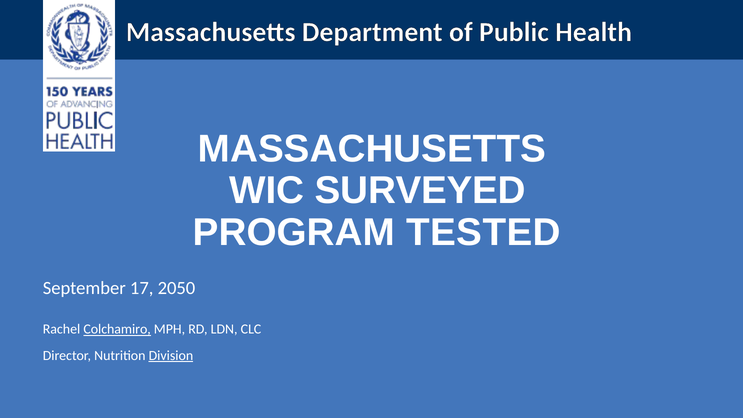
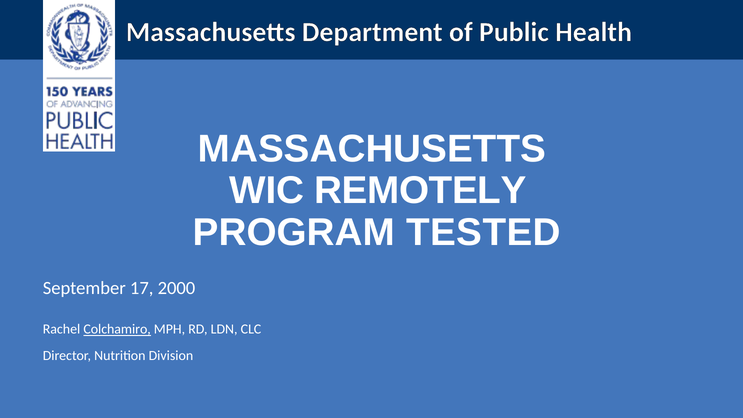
SURVEYED: SURVEYED -> REMOTELY (420, 191)
2050: 2050 -> 2000 (176, 288)
Division underline: present -> none (171, 355)
